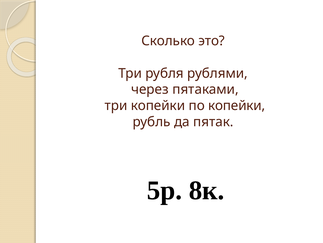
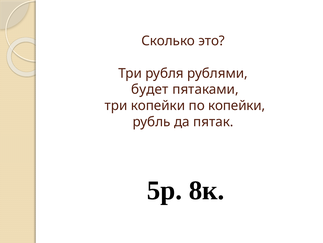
через: через -> будет (150, 89)
